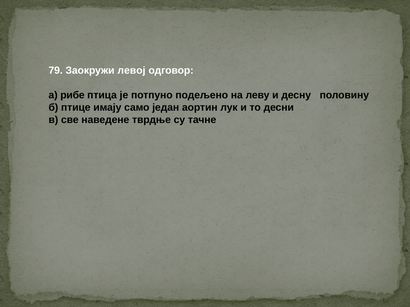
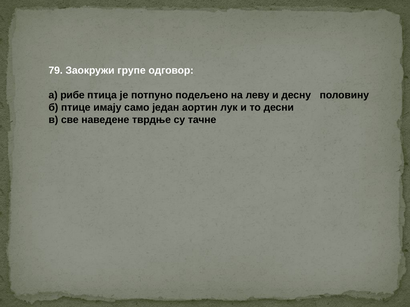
левој: левој -> групе (132, 71)
